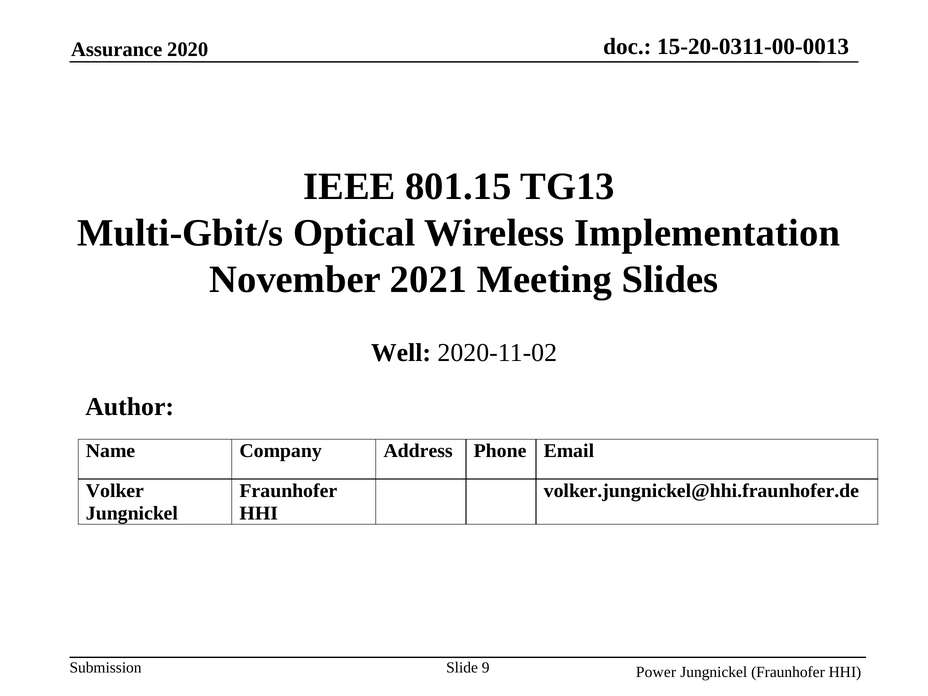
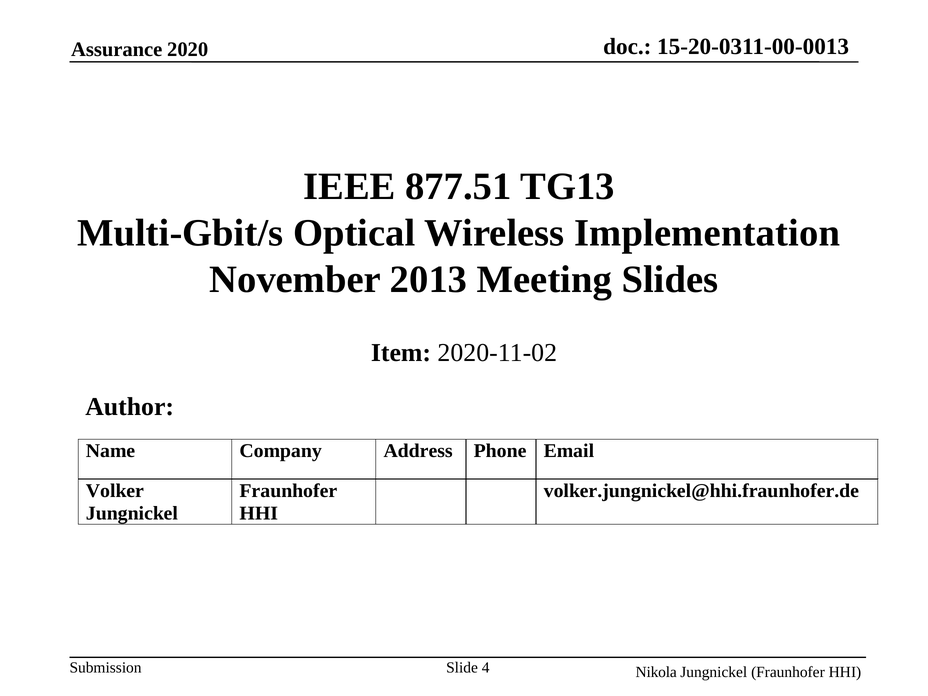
801.15: 801.15 -> 877.51 (458, 187)
2021: 2021 -> 2013 (429, 279)
Well: Well -> Item (401, 353)
9: 9 -> 4 (486, 668)
Power: Power -> Nikola (656, 672)
